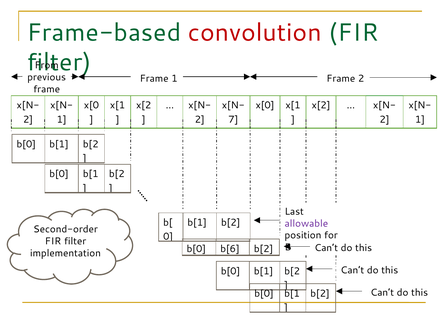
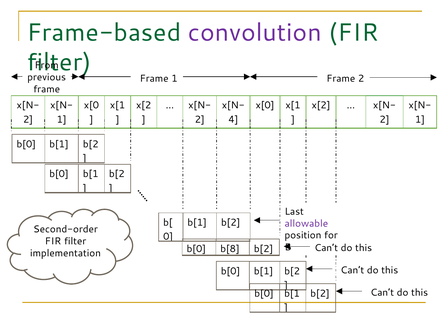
convolution colour: red -> purple (255, 32)
7: 7 -> 4 (233, 119)
b[6: b[6 -> b[8 (230, 249)
